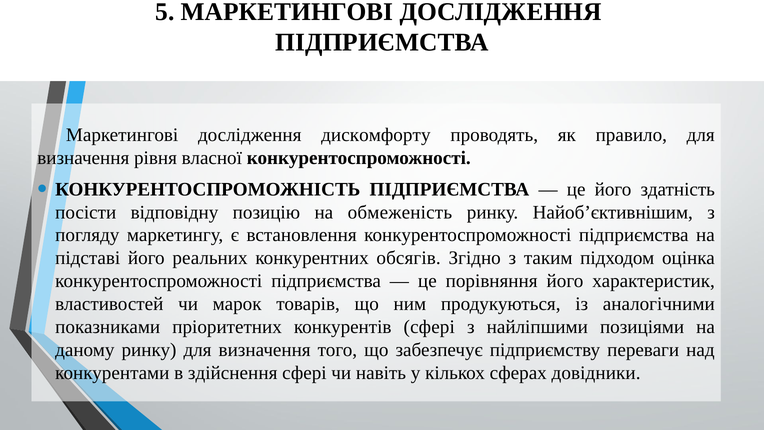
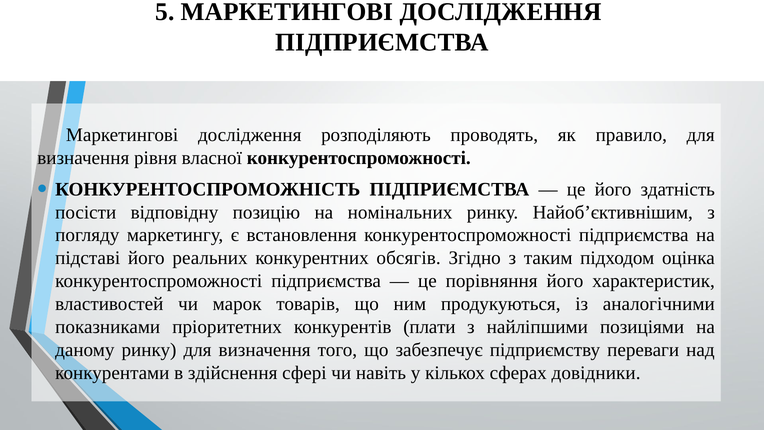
дискомфорту: дискомфорту -> розподіляють (376, 135)
обмеженість: обмеженість -> номінальних (400, 212)
конкурентів сфері: сфері -> плати (429, 327)
